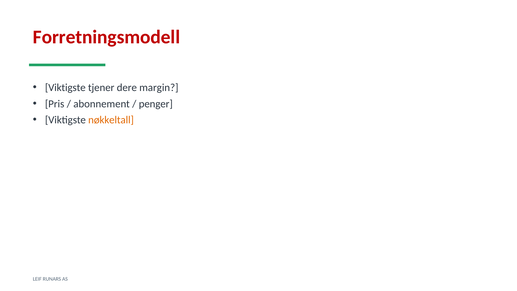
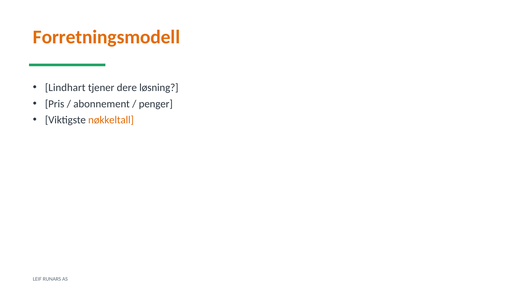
Forretningsmodell colour: red -> orange (107, 37)
Viktigste: Viktigste -> Lindhart (65, 88)
margin: margin -> løsning (159, 88)
